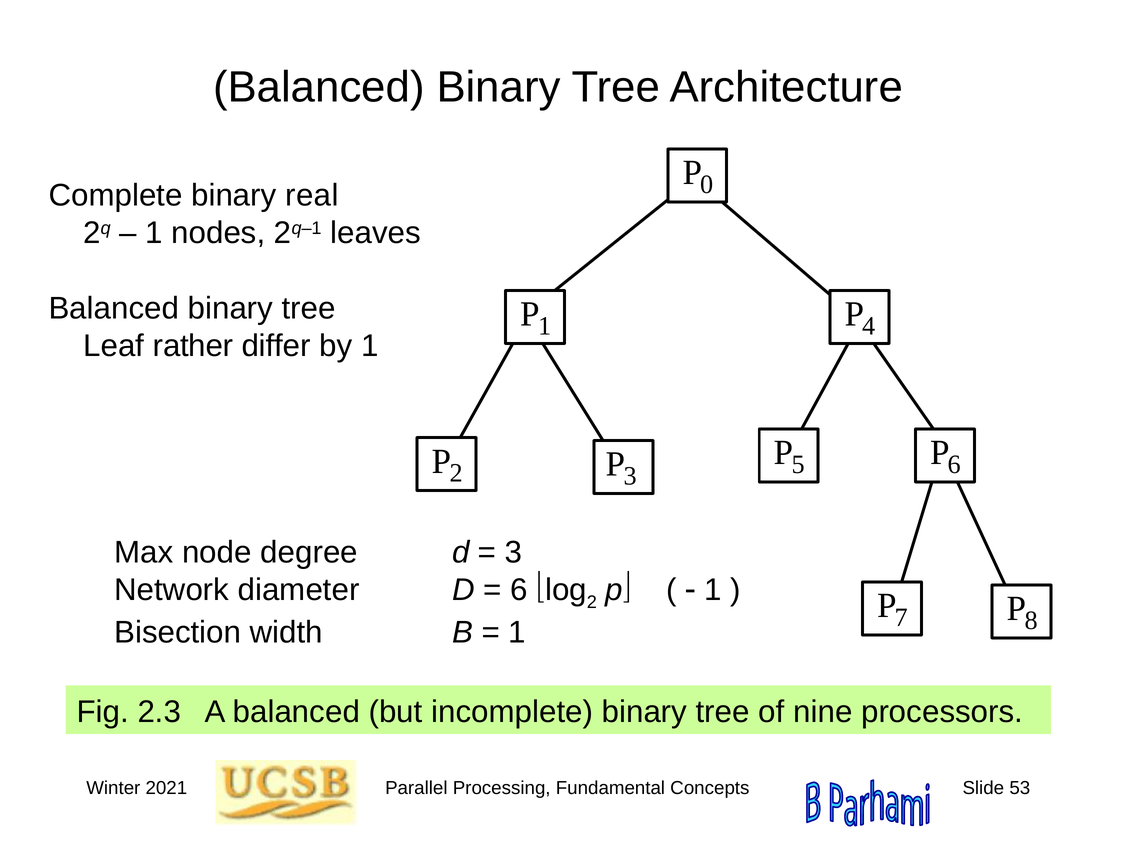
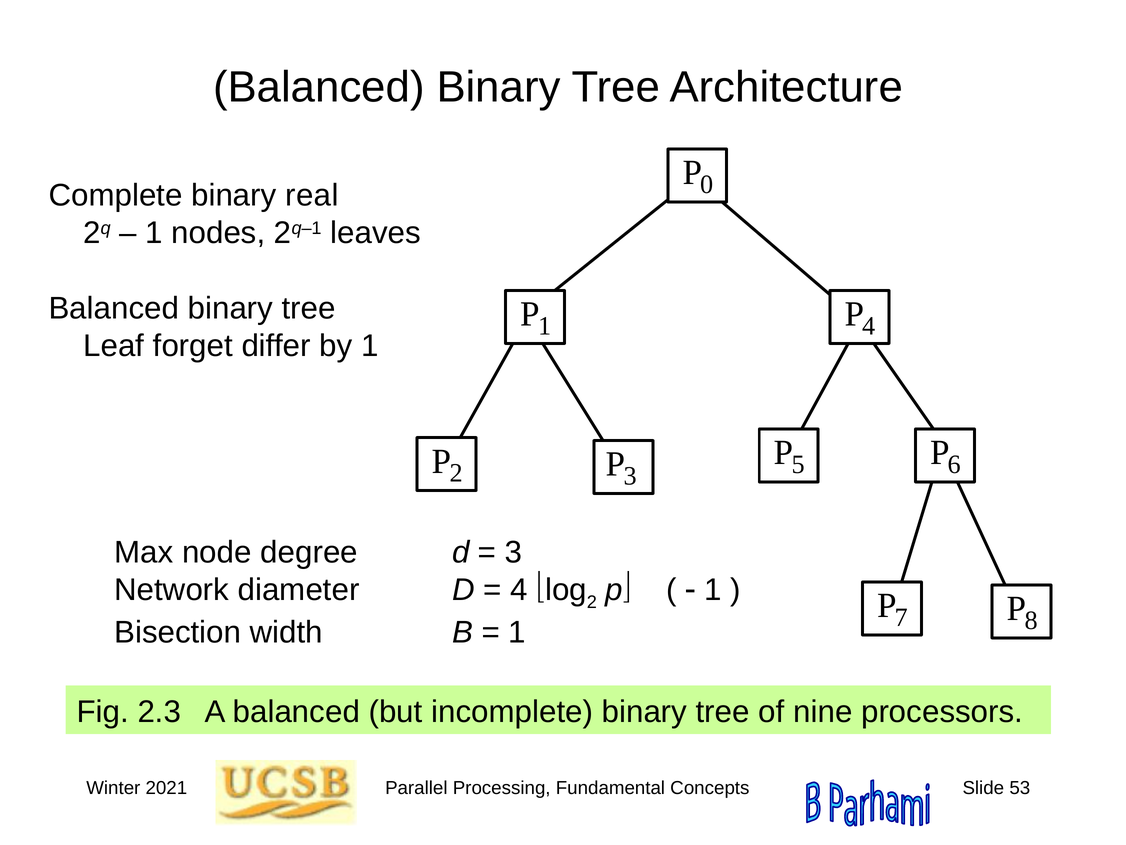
rather: rather -> forget (193, 346)
6: 6 -> 4 (519, 590)
